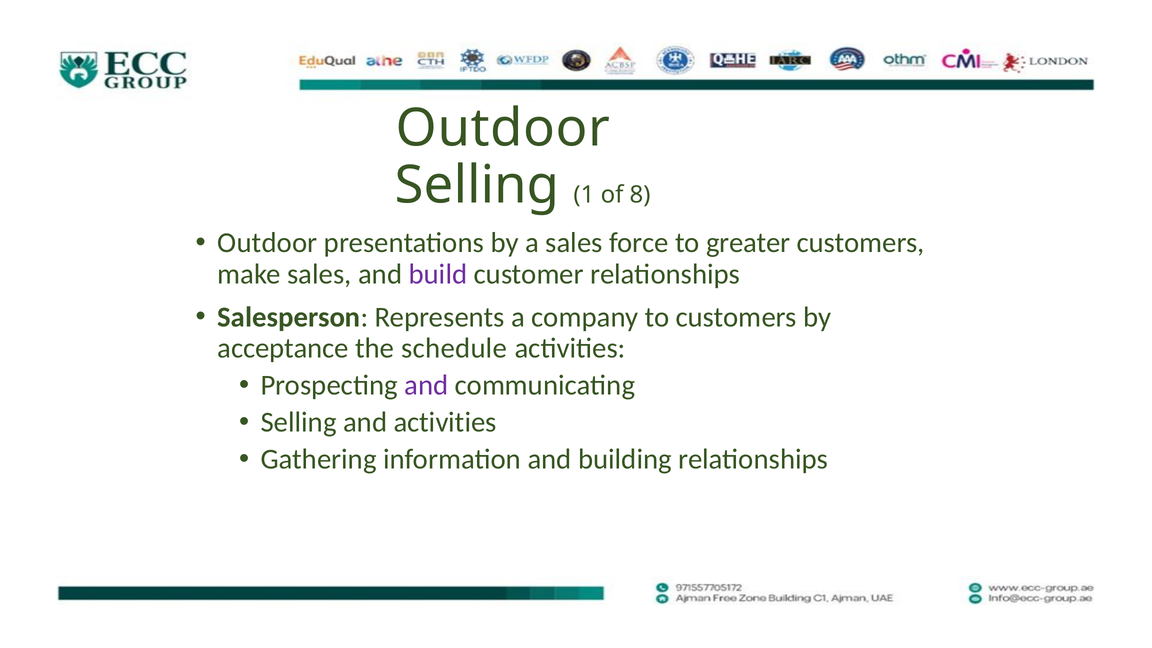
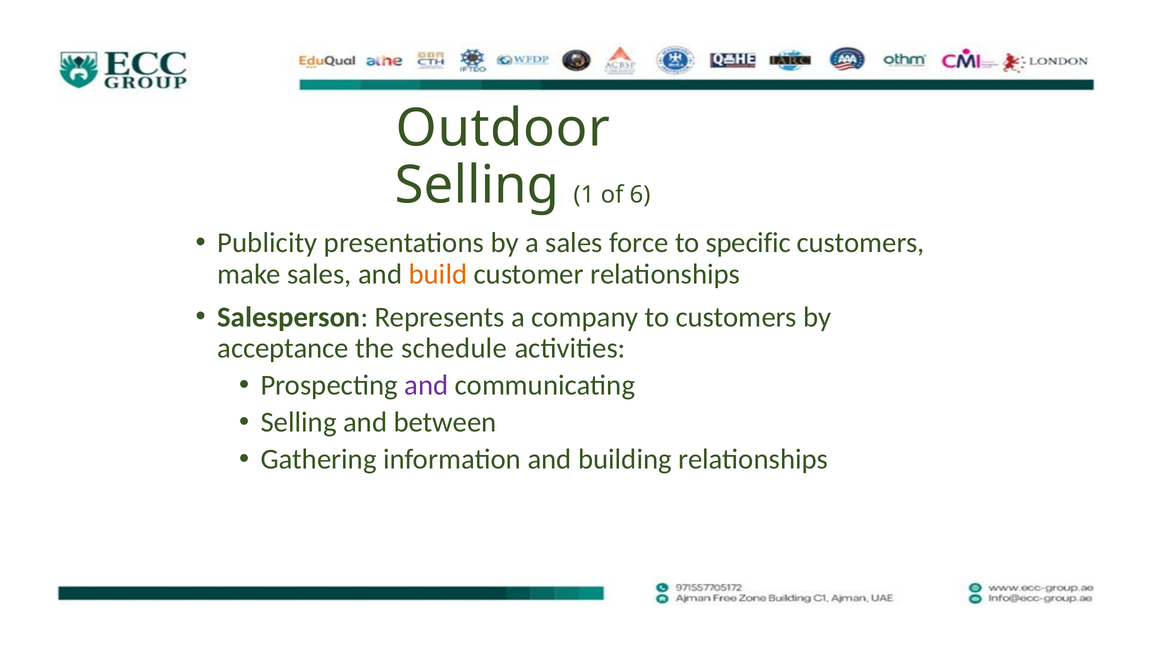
8: 8 -> 6 (640, 195)
Outdoor: Outdoor -> Publicity (267, 243)
greater: greater -> specific (748, 243)
build colour: purple -> orange (438, 274)
and activities: activities -> between (445, 422)
